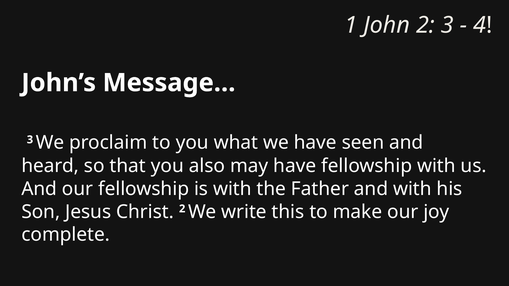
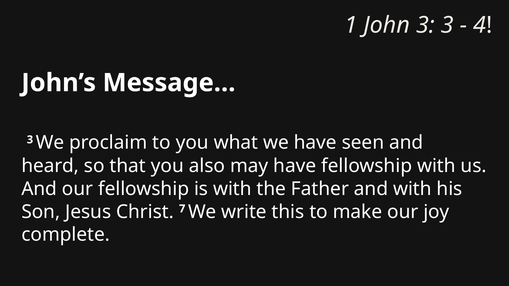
John 2: 2 -> 3 (425, 25)
Christ 2: 2 -> 7 (182, 209)
